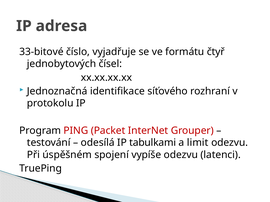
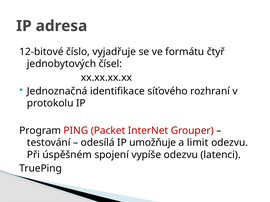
33-bitové: 33-bitové -> 12-bitové (41, 52)
tabulkami: tabulkami -> umožňuje (153, 143)
